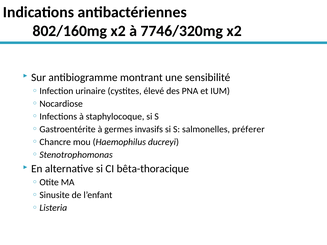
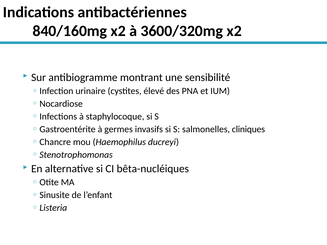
802/160mg: 802/160mg -> 840/160mg (70, 31)
7746/320mg: 7746/320mg -> 3600/320mg (182, 31)
préferer: préferer -> cliniques (248, 129)
bêta-thoracique: bêta-thoracique -> bêta-nucléiques (153, 169)
